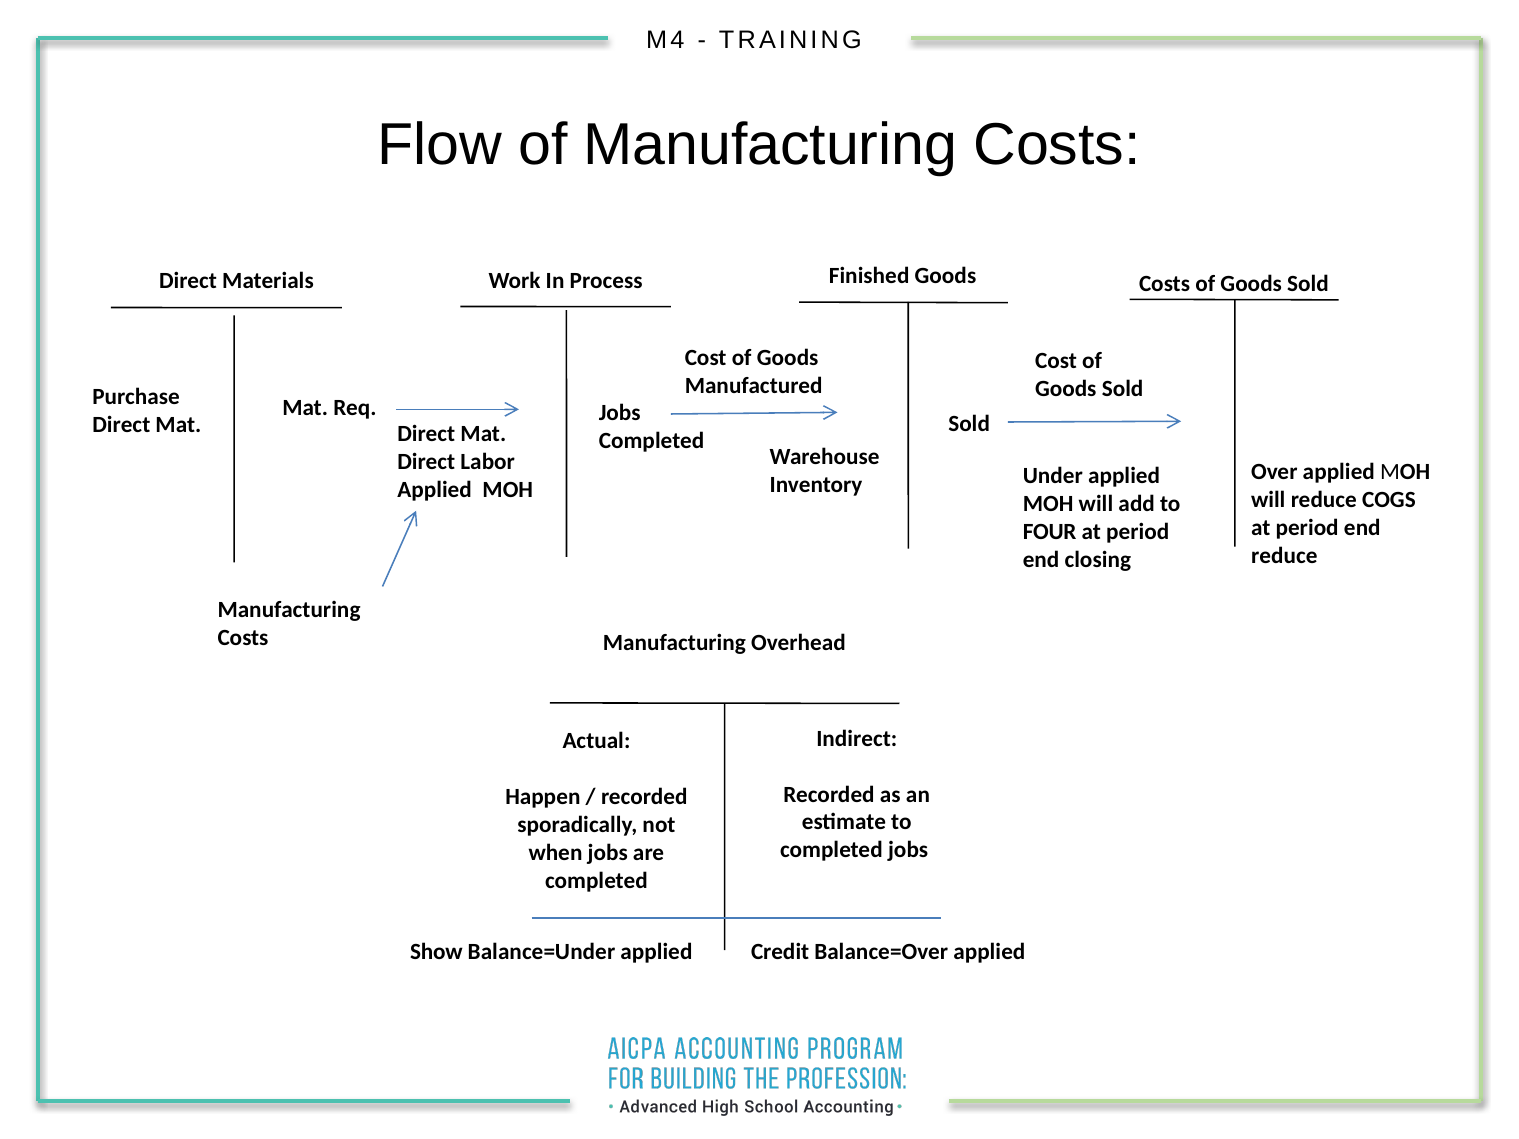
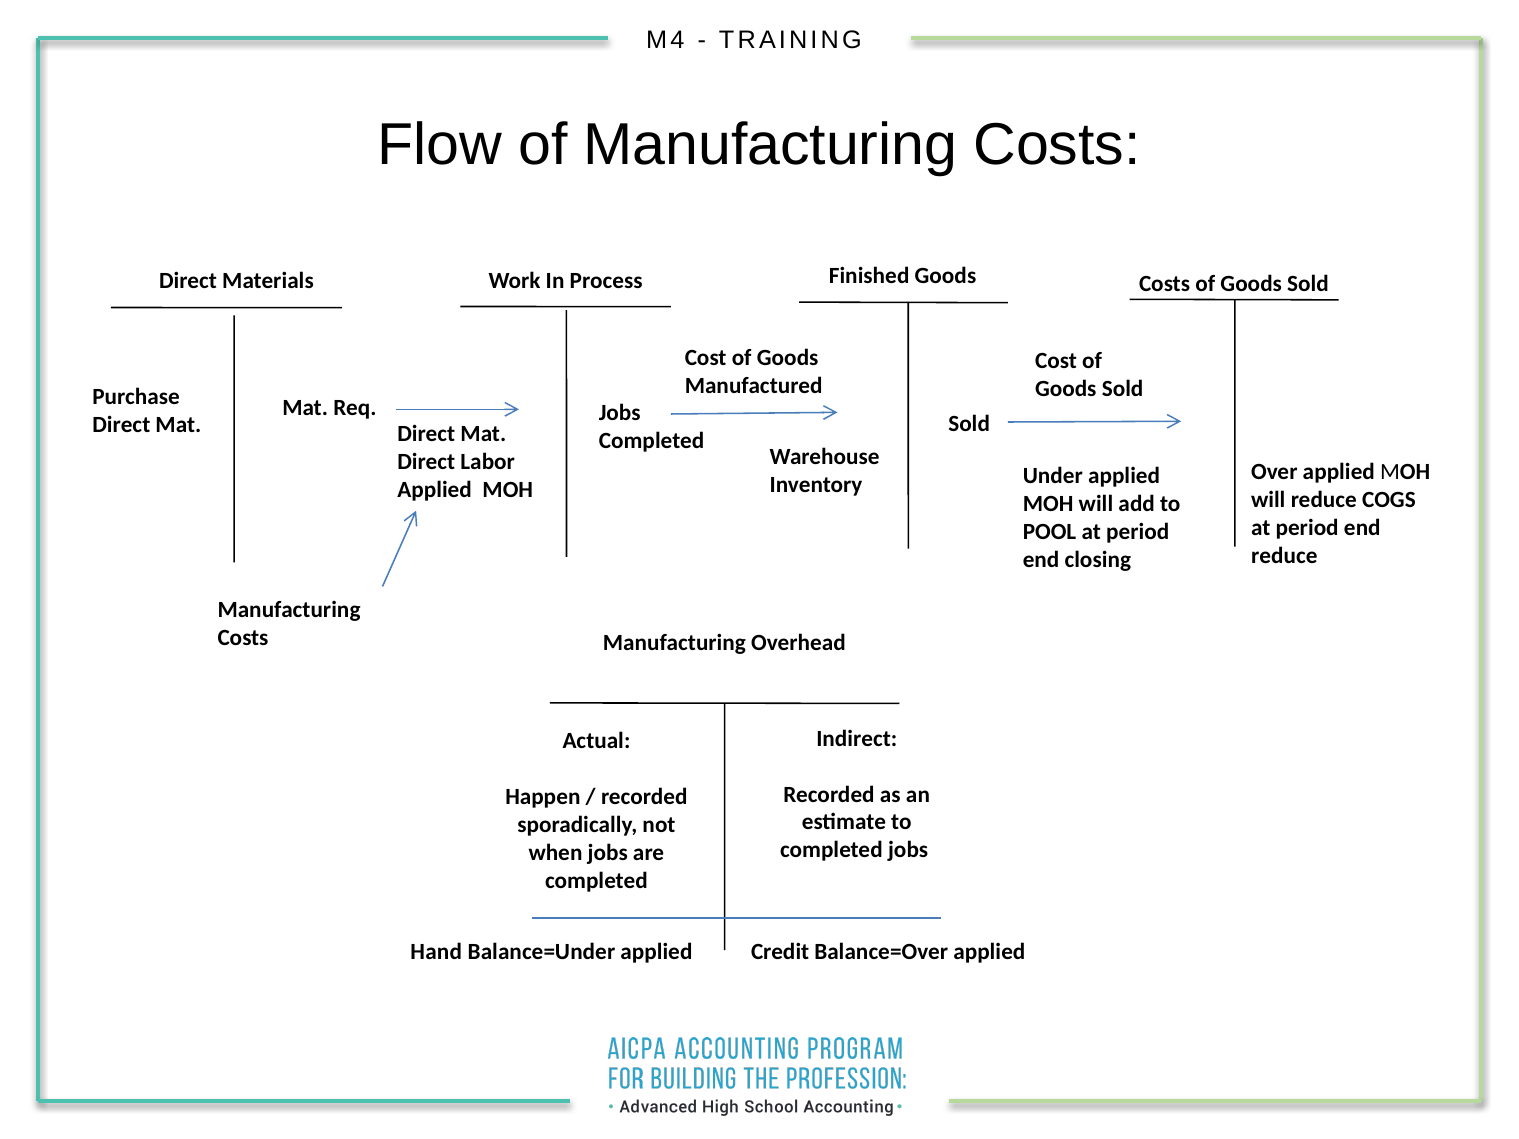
FOUR: FOUR -> POOL (1050, 532)
Show: Show -> Hand (436, 952)
